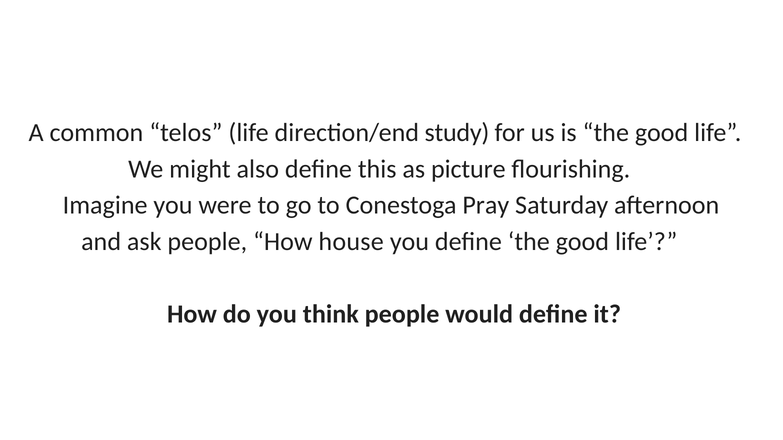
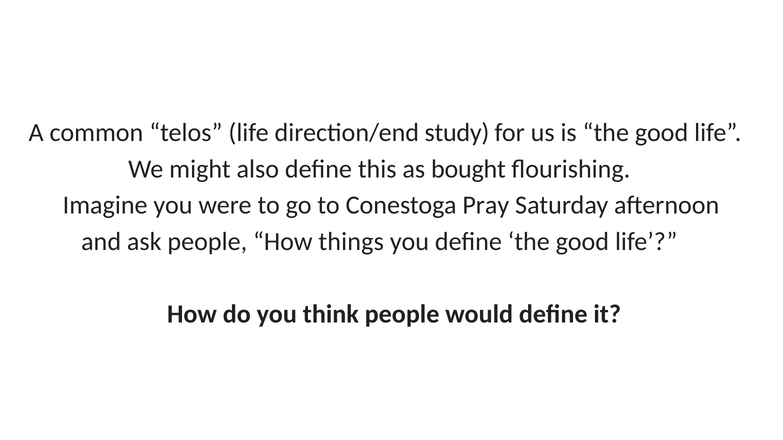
picture: picture -> bought (468, 169)
house: house -> things (351, 242)
